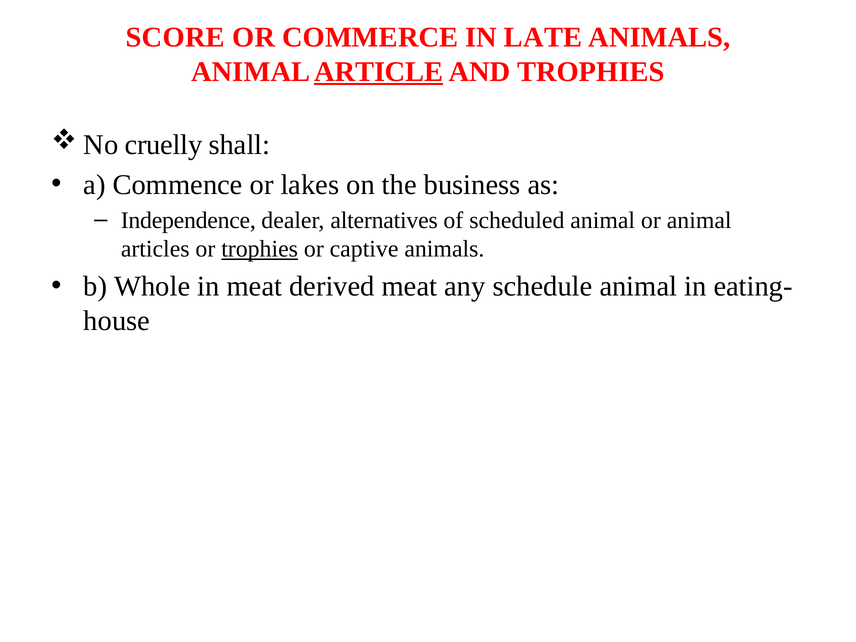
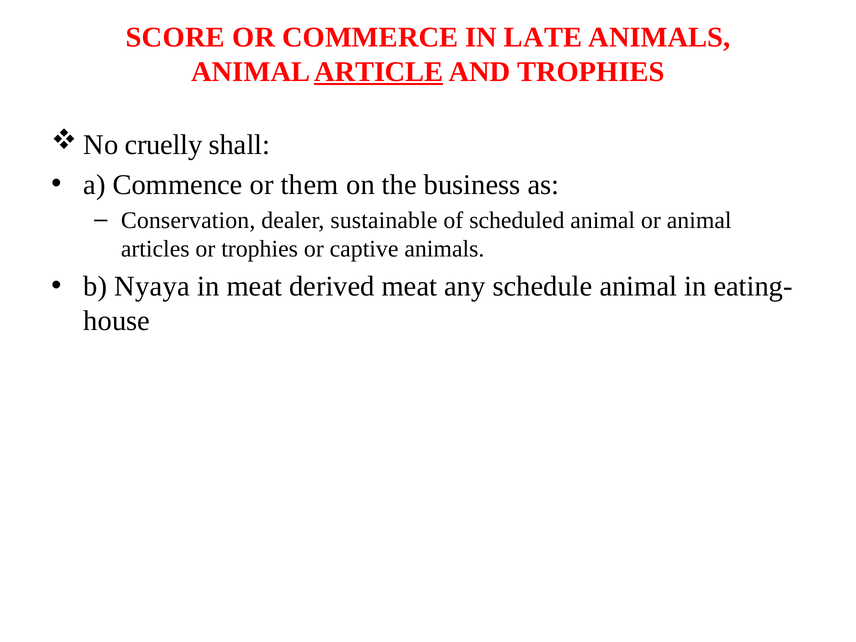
lakes: lakes -> them (310, 185)
Independence: Independence -> Conservation (188, 220)
alternatives: alternatives -> sustainable (384, 220)
trophies underline: present -> none (260, 249)
Whole: Whole -> Nyaya (152, 286)
